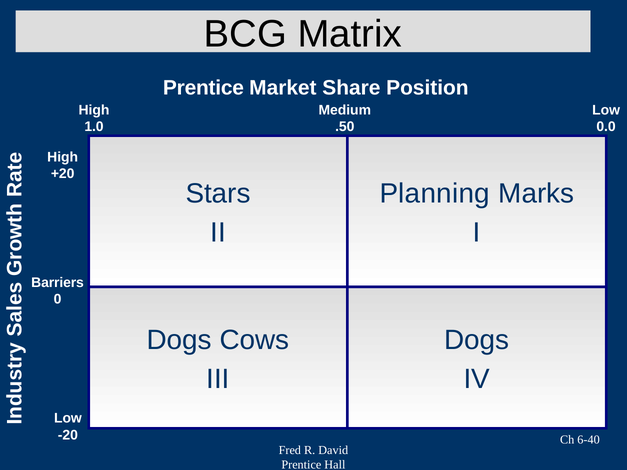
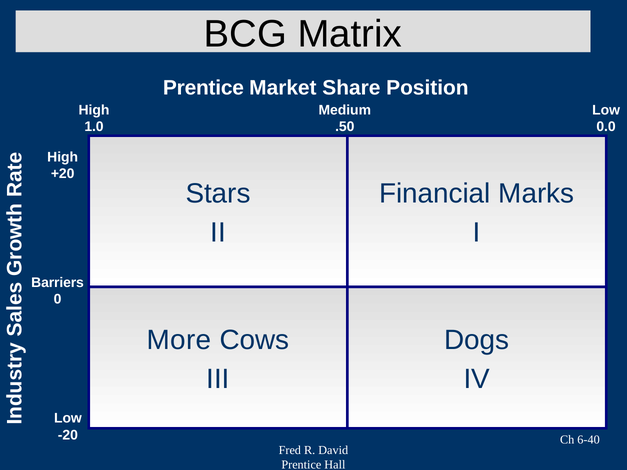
Planning: Planning -> Financial (435, 194)
Dogs: Dogs -> More (179, 340)
